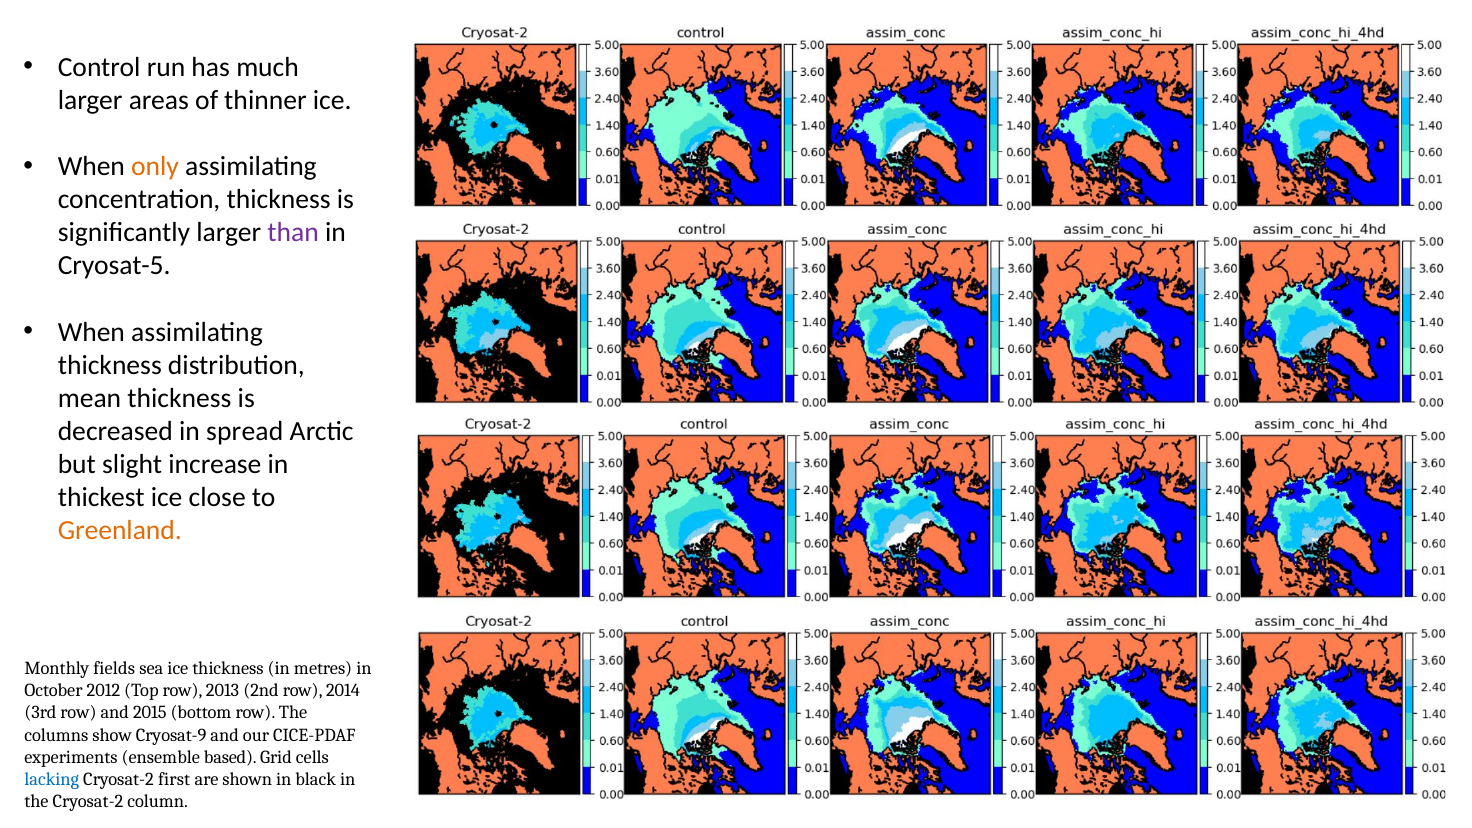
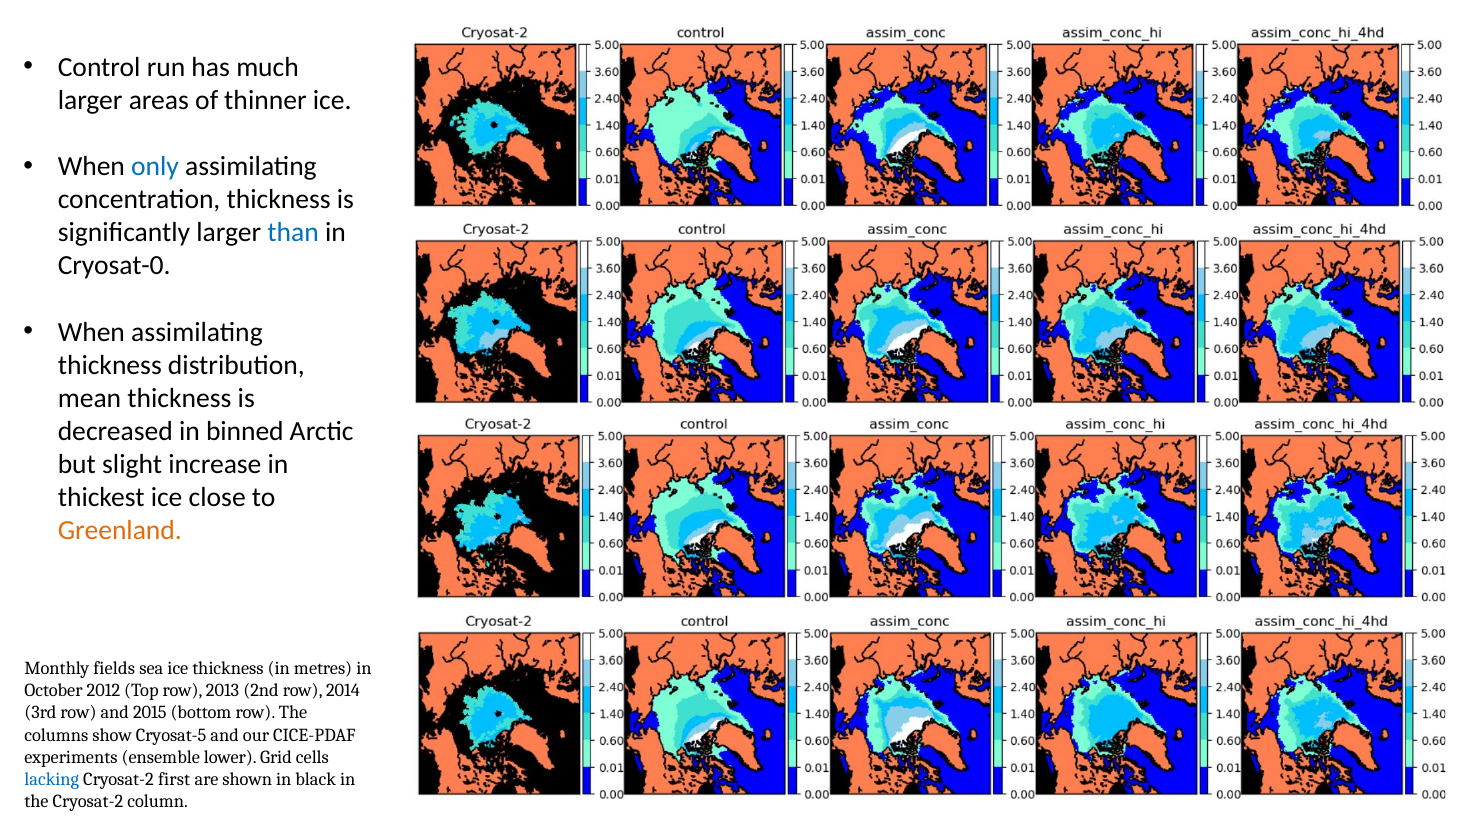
only colour: orange -> blue (155, 166)
than colour: purple -> blue (293, 233)
Cryosat-5: Cryosat-5 -> Cryosat-0 (114, 266)
spread: spread -> binned (245, 431)
Cryosat-9: Cryosat-9 -> Cryosat-5 (171, 735)
based: based -> lower (230, 757)
